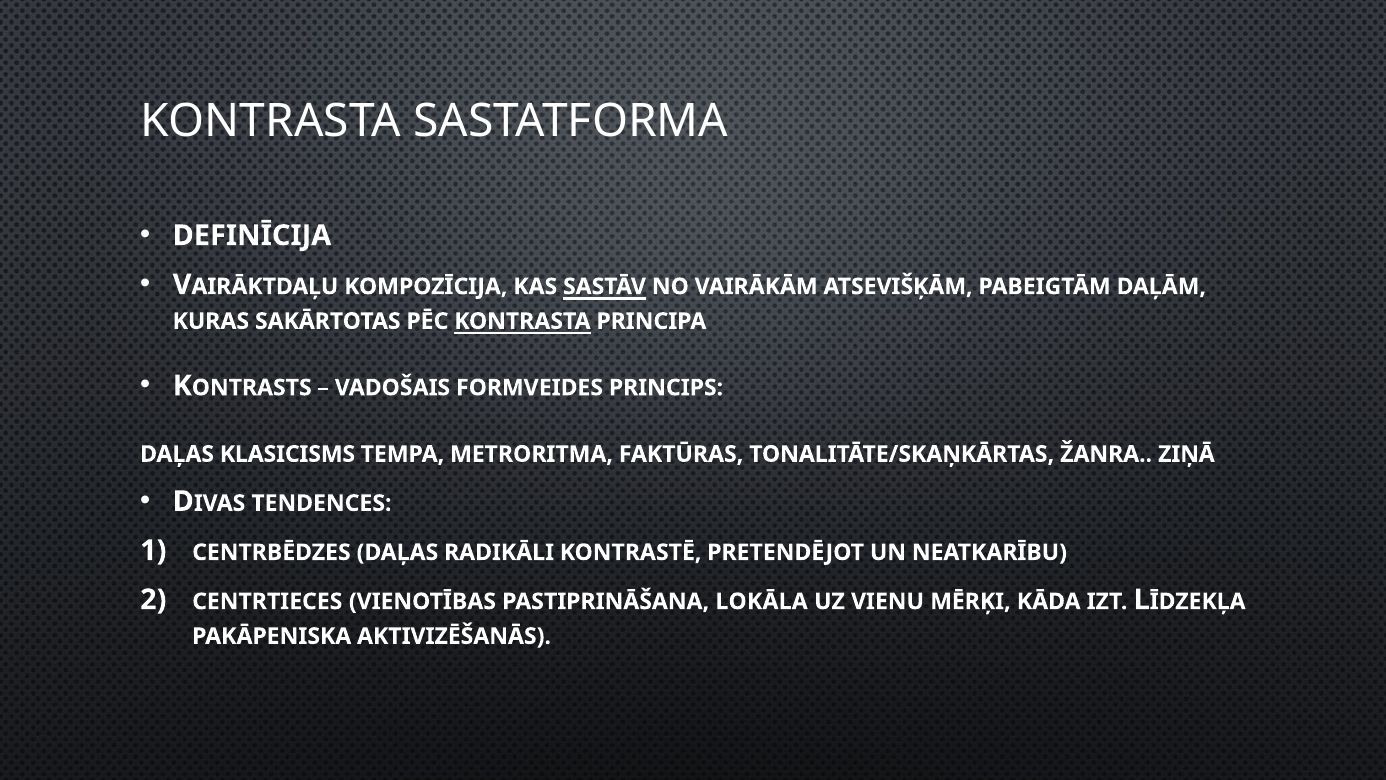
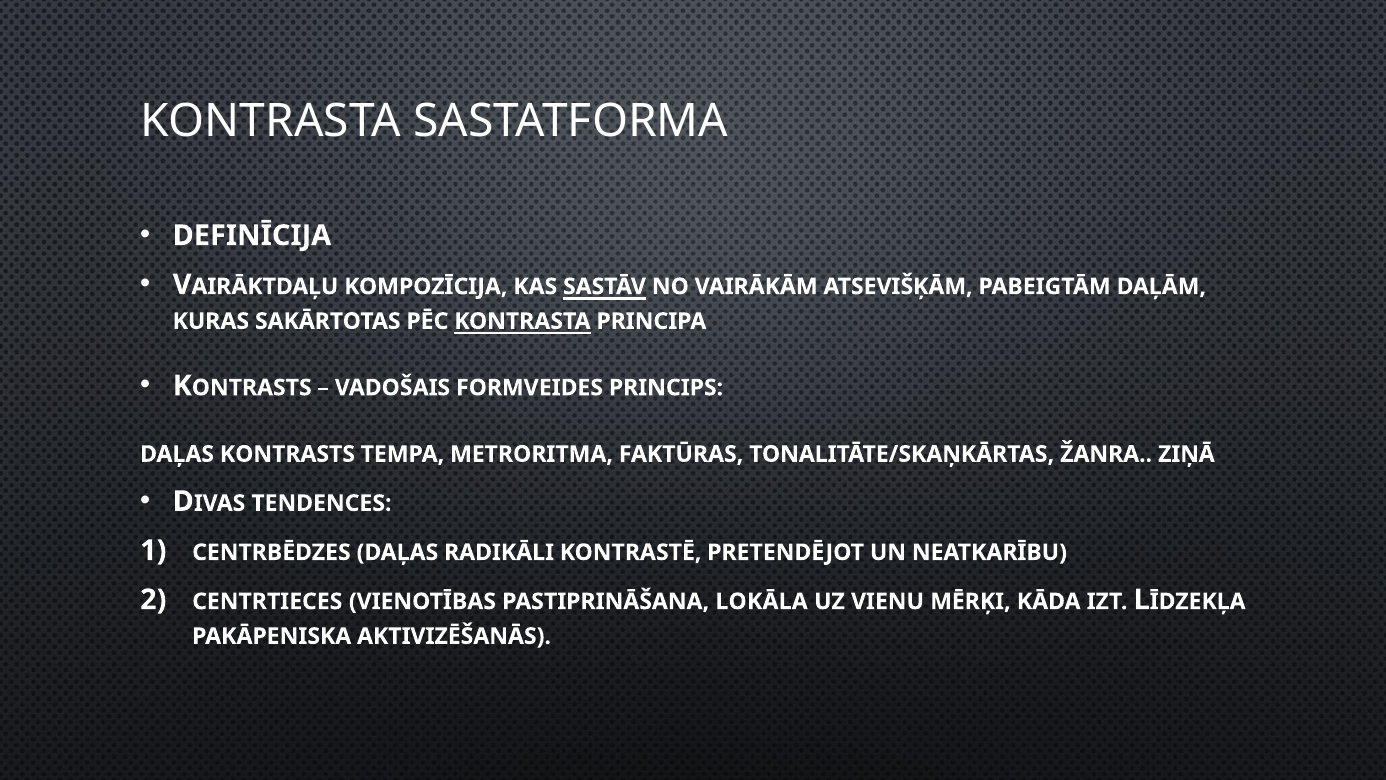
DAĻAS KLASICISMS: KLASICISMS -> KONTRASTS (287, 454)
